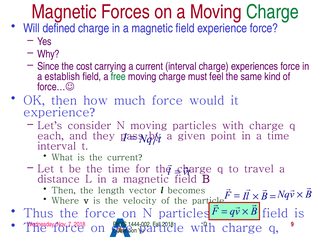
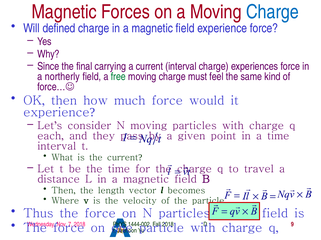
Charge colour: green -> blue (272, 12)
cost: cost -> final (84, 67)
establish: establish -> northerly (62, 77)
